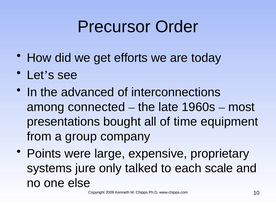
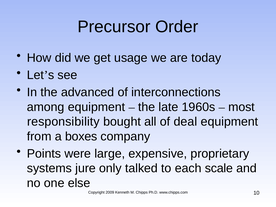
efforts: efforts -> usage (131, 58)
among connected: connected -> equipment (96, 107)
presentations: presentations -> responsibility (63, 122)
time: time -> deal (185, 122)
group: group -> boxes (81, 136)
